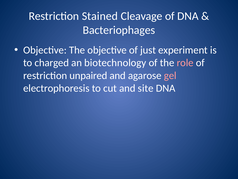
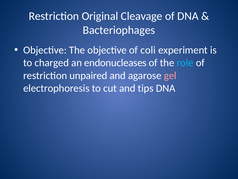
Stained: Stained -> Original (100, 16)
just: just -> coli (148, 50)
biotechnology: biotechnology -> endonucleases (115, 63)
role colour: pink -> light blue (185, 63)
site: site -> tips (146, 88)
